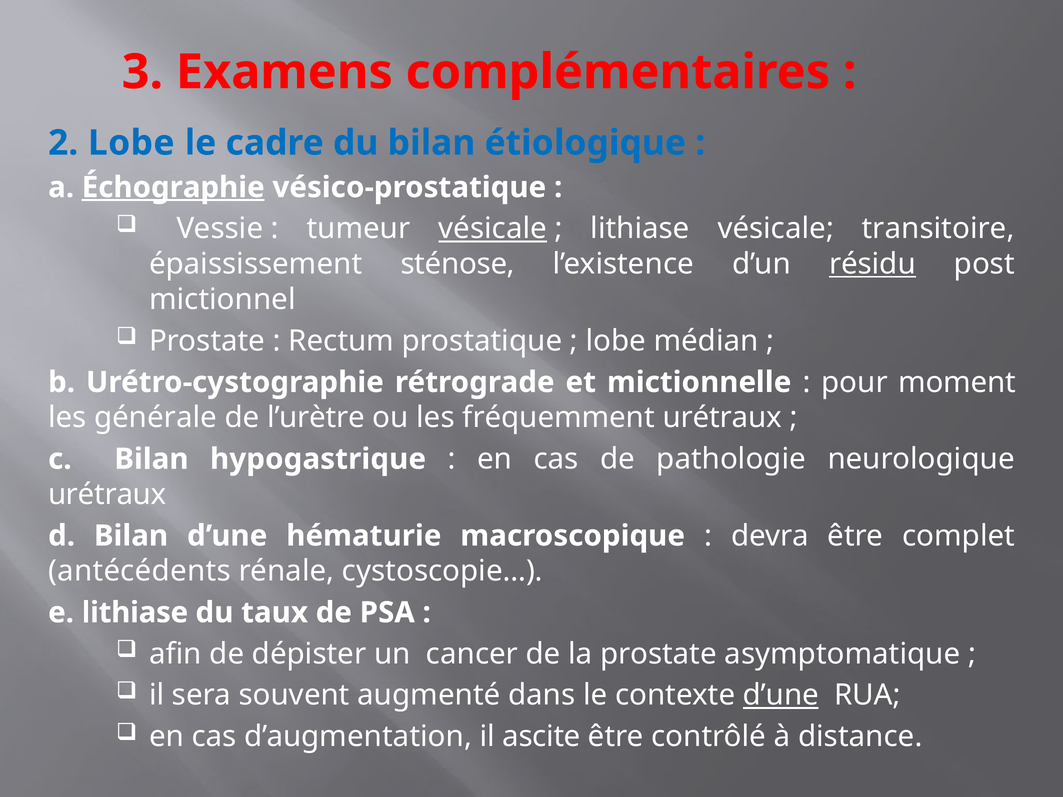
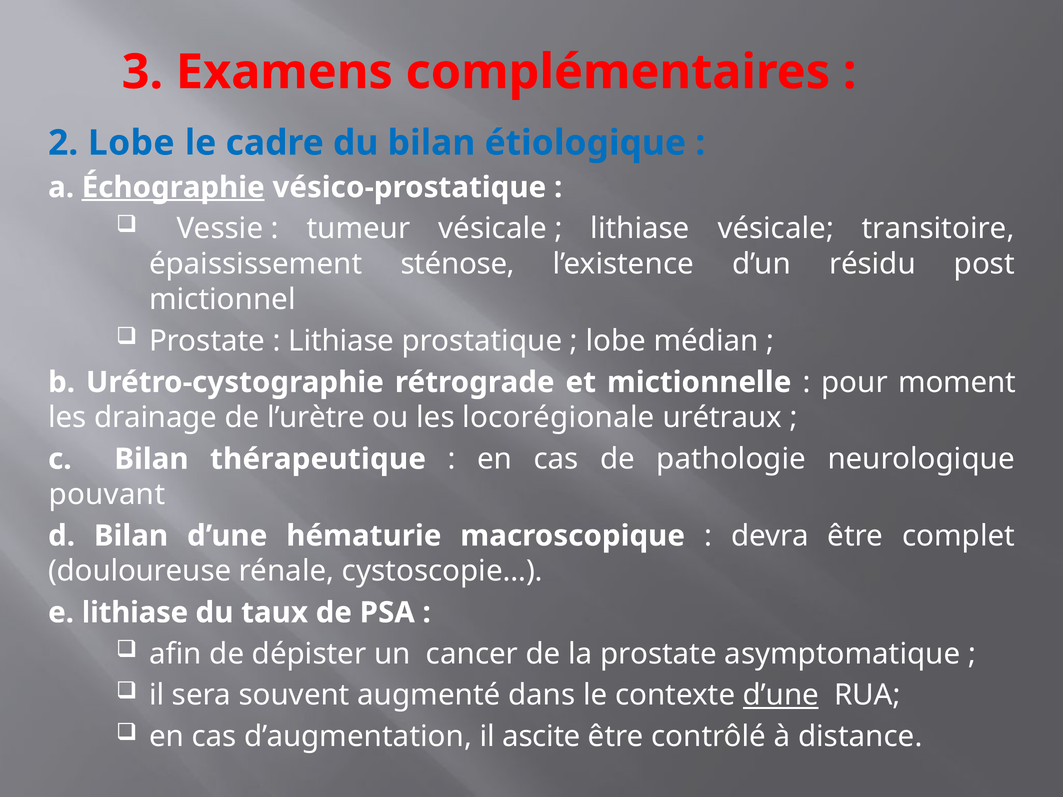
vésicale underline: present -> none (493, 229)
résidu underline: present -> none (872, 264)
Rectum: Rectum -> Lithiase (341, 341)
générale: générale -> drainage (156, 418)
fréquemment: fréquemment -> locorégionale (559, 418)
hypogastrique: hypogastrique -> thérapeutique (318, 459)
urétraux: urétraux -> pouvant (107, 495)
antécédents: antécédents -> douloureuse (140, 571)
